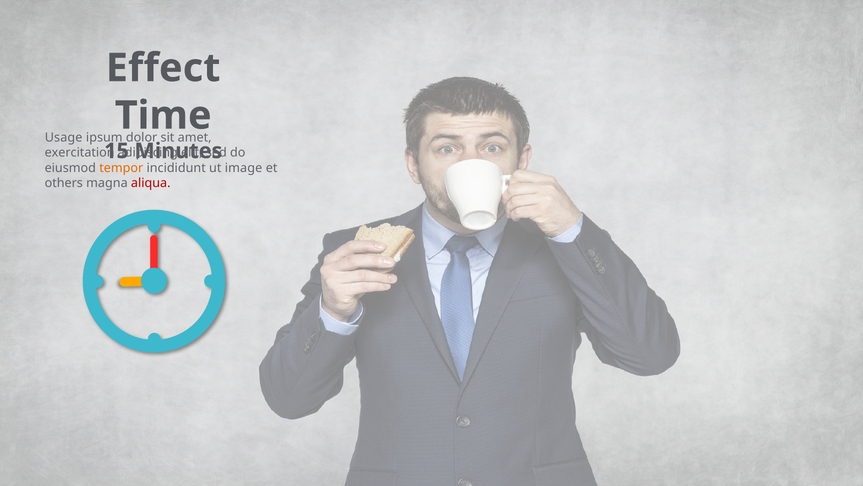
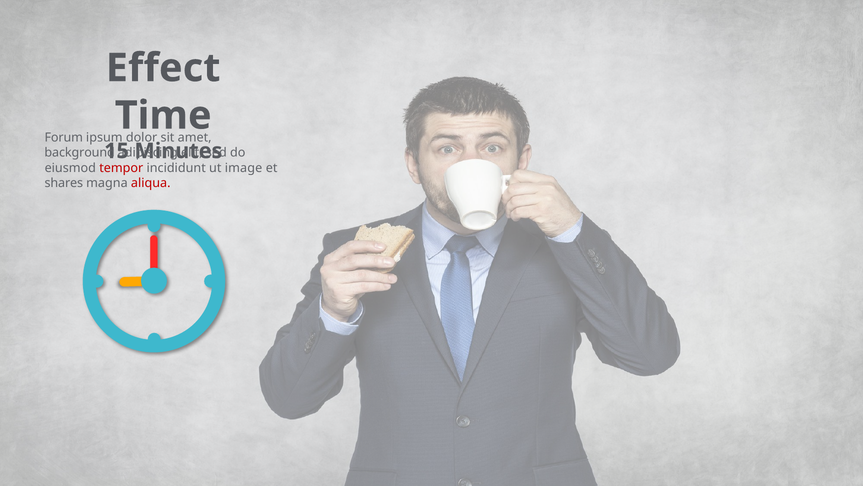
Usage: Usage -> Forum (64, 137)
exercitation: exercitation -> background (80, 153)
tempor colour: orange -> red (121, 168)
others: others -> shares (64, 183)
